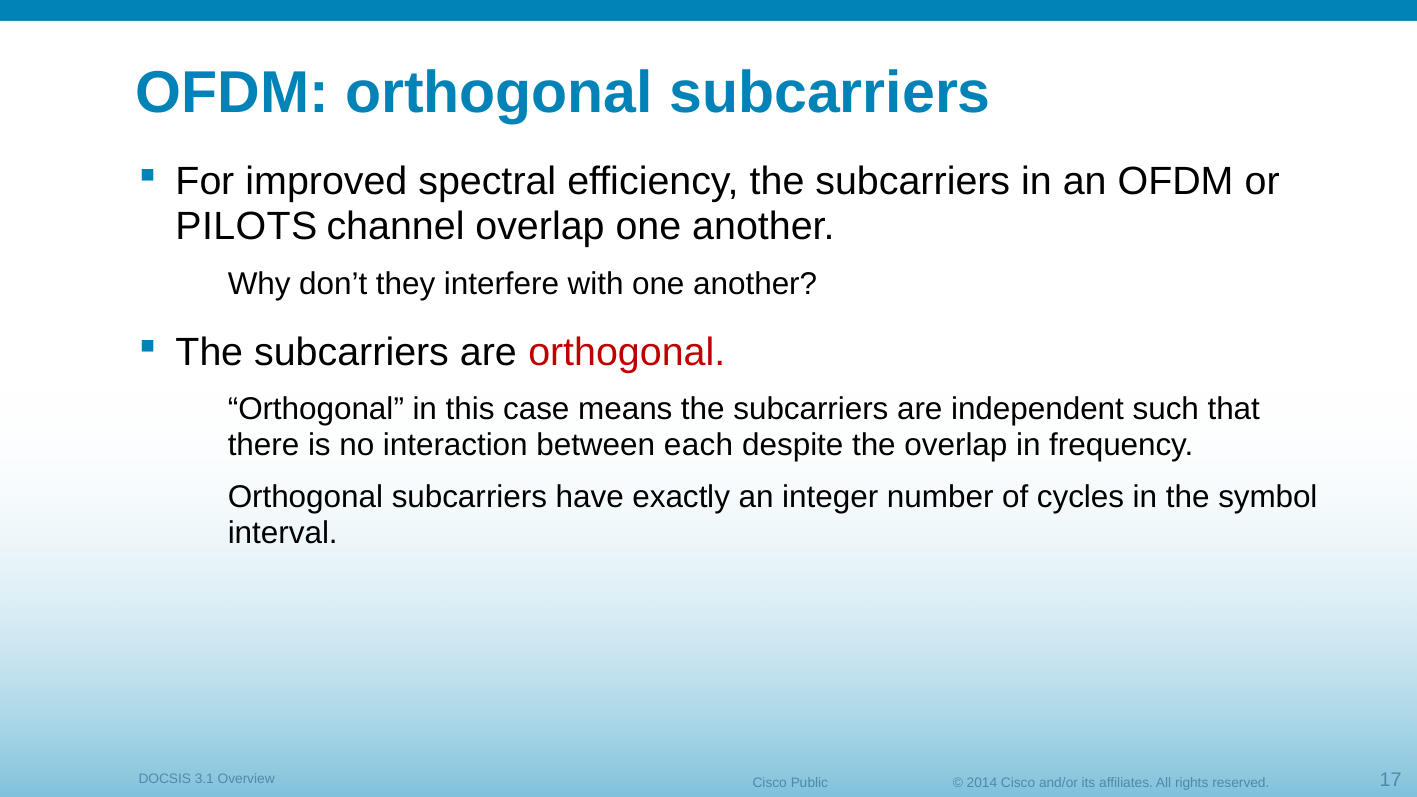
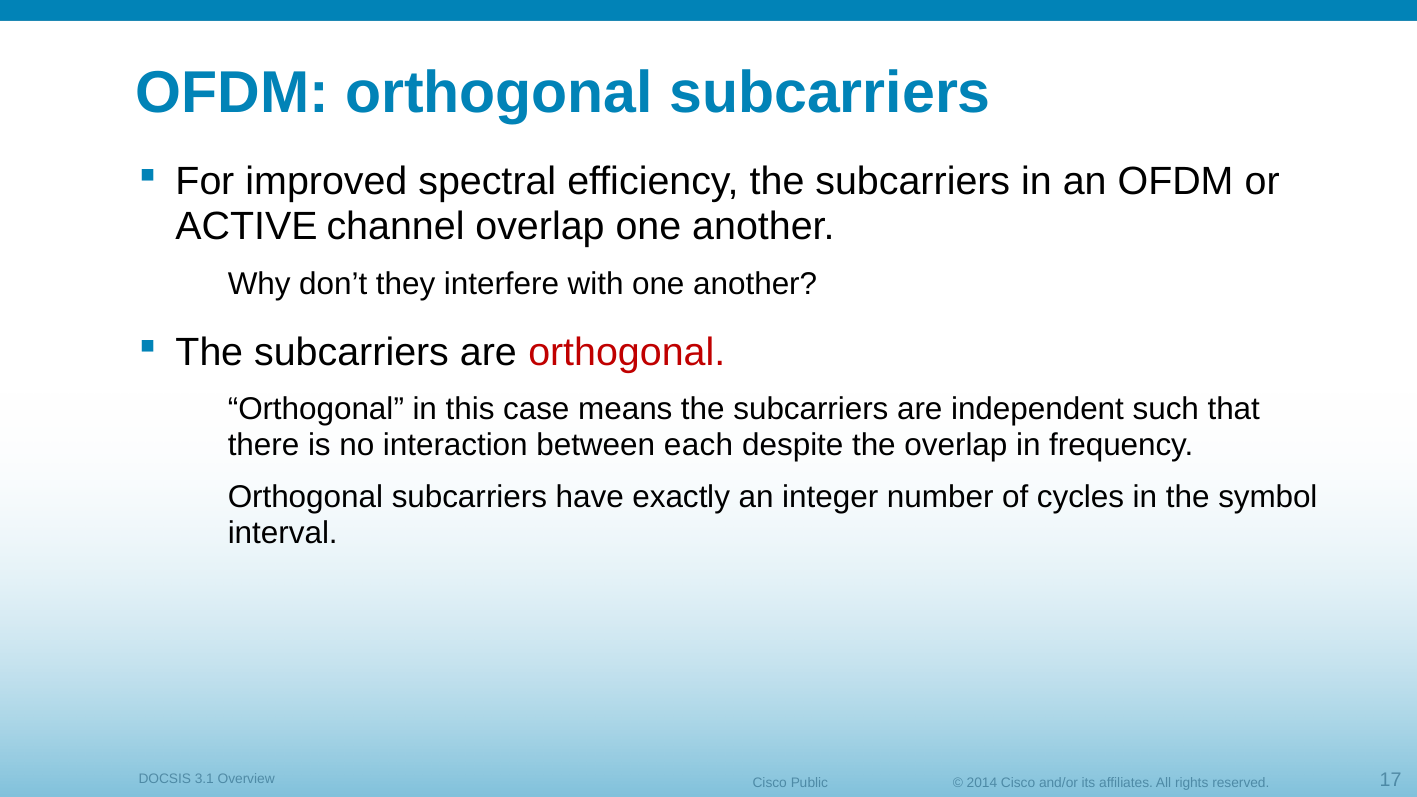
PILOTS: PILOTS -> ACTIVE (247, 227)
